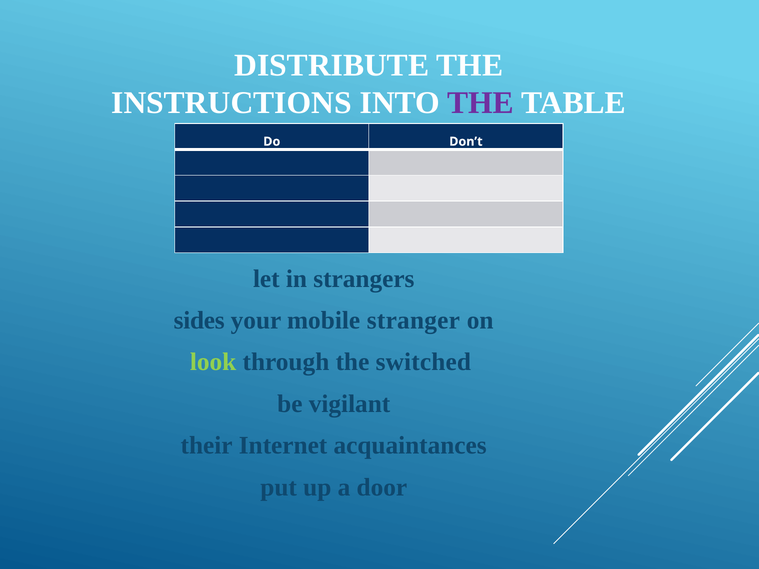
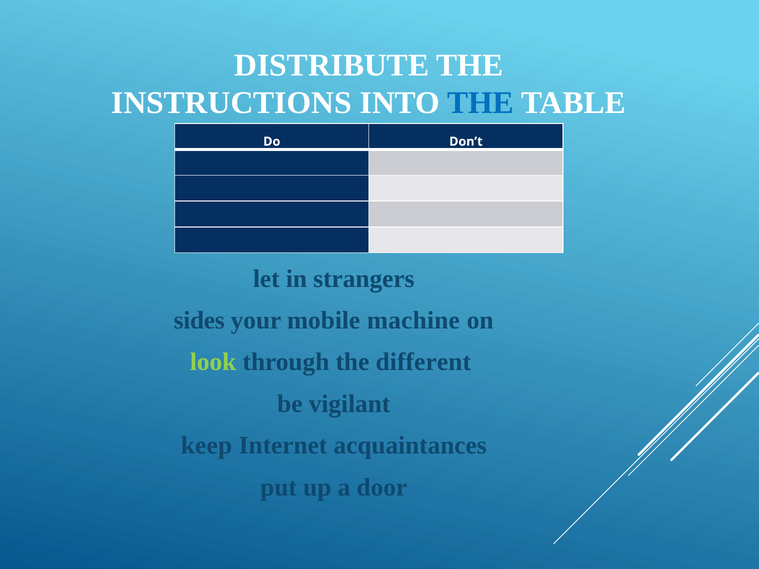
THE colour: purple -> blue (481, 103)
stranger: stranger -> machine (413, 321)
switched: switched -> different (423, 362)
their: their -> keep (206, 446)
